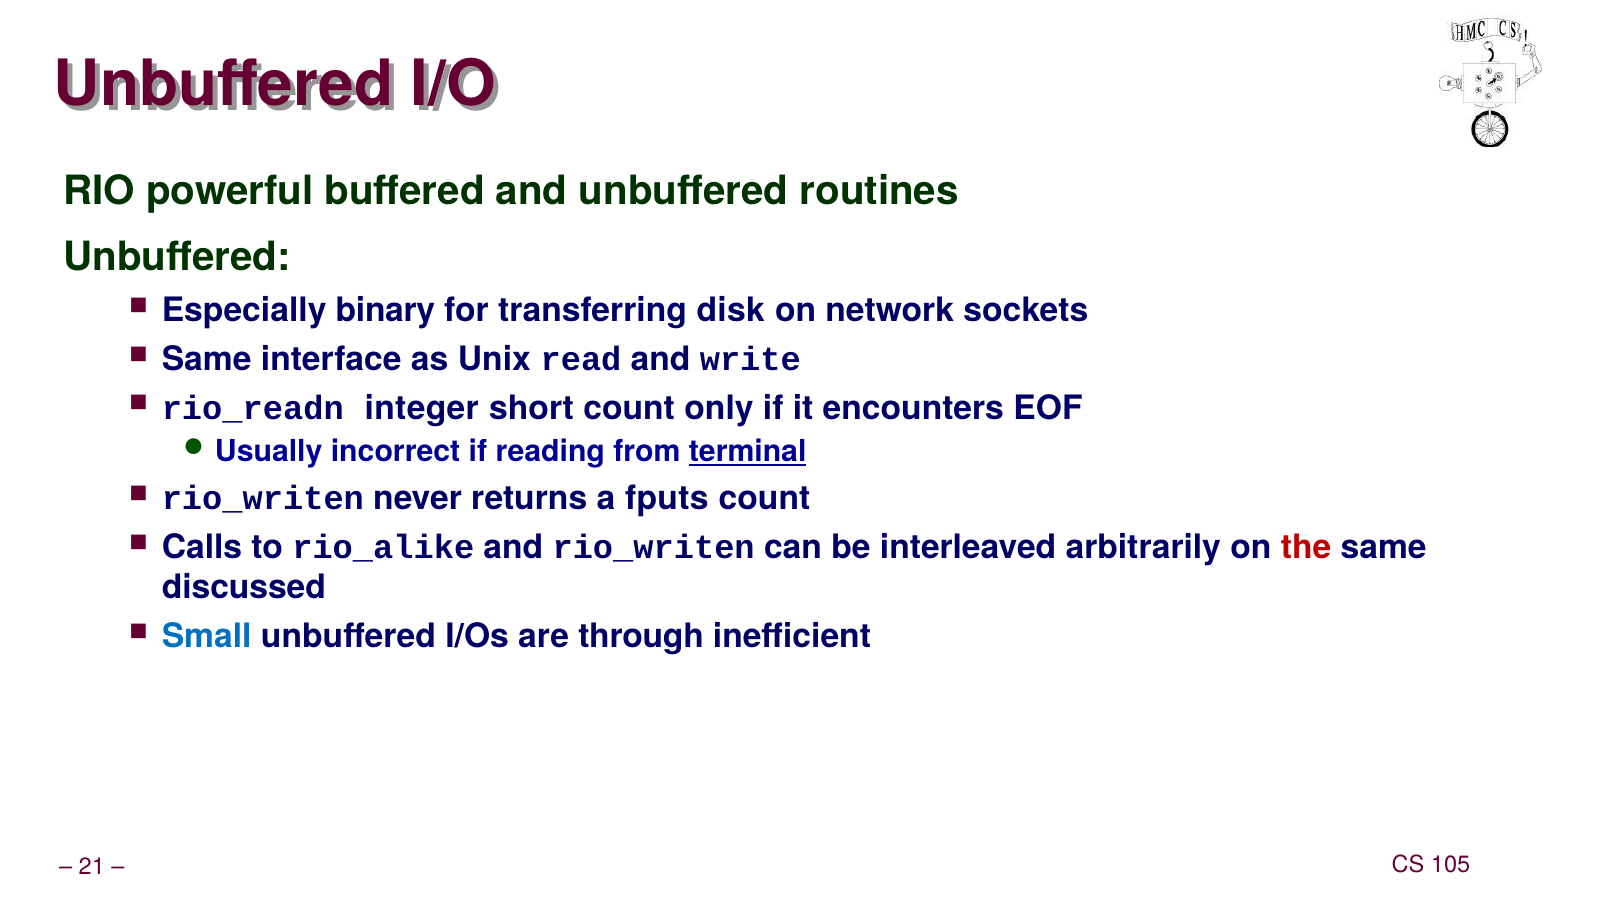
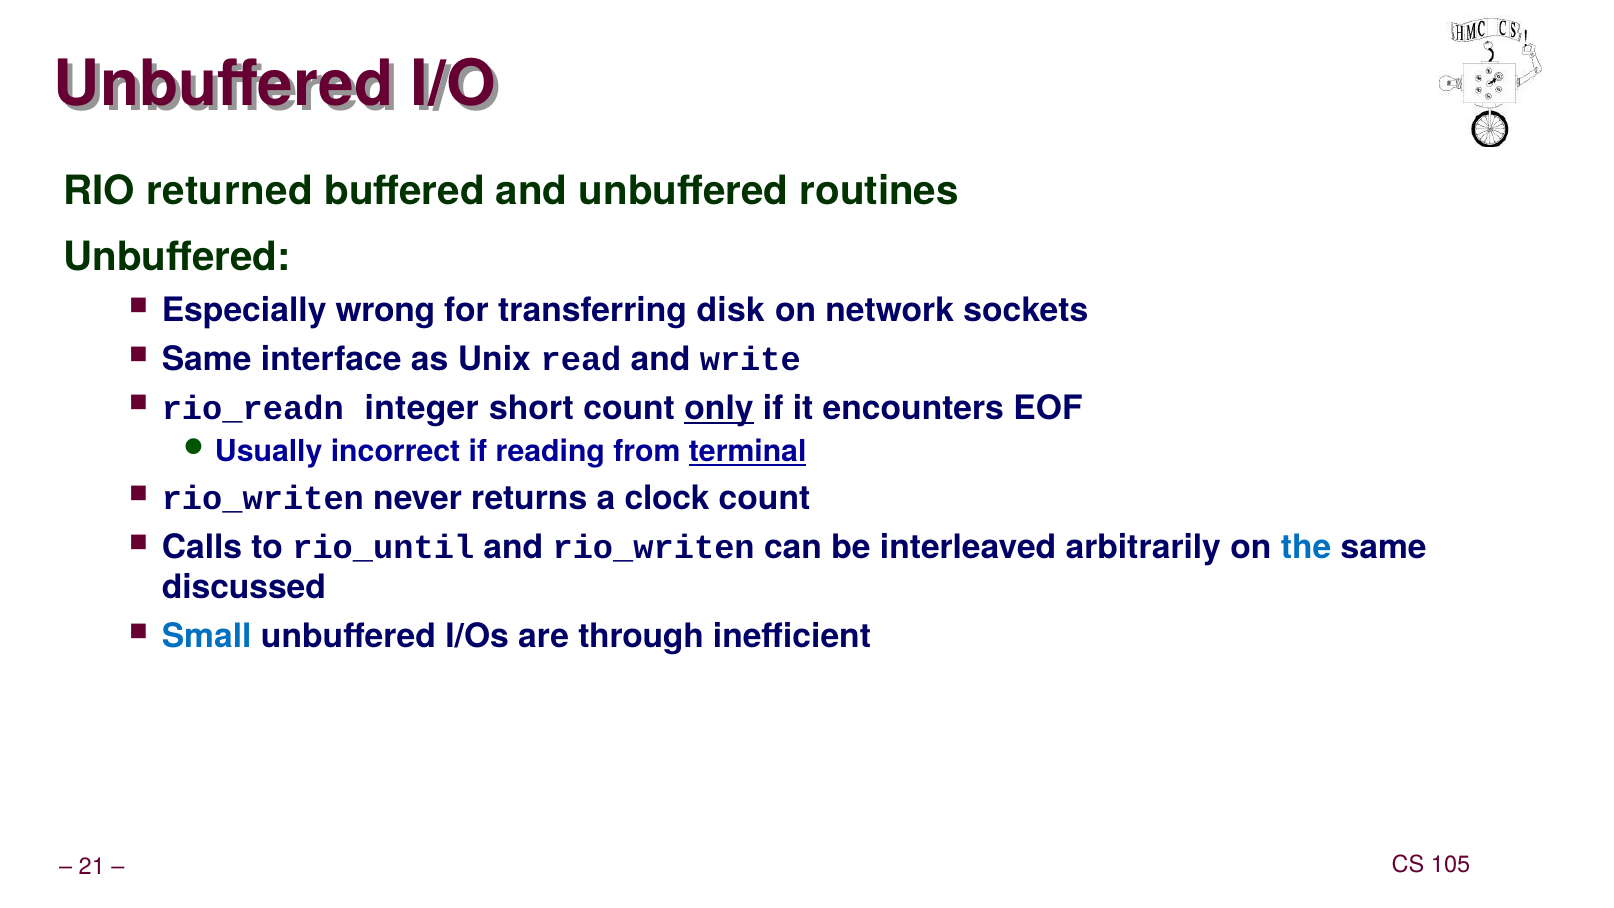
powerful: powerful -> returned (229, 191)
binary: binary -> wrong (385, 311)
only underline: none -> present (719, 408)
fputs: fputs -> clock (667, 499)
rio_alike: rio_alike -> rio_until (383, 547)
the colour: red -> blue (1306, 547)
